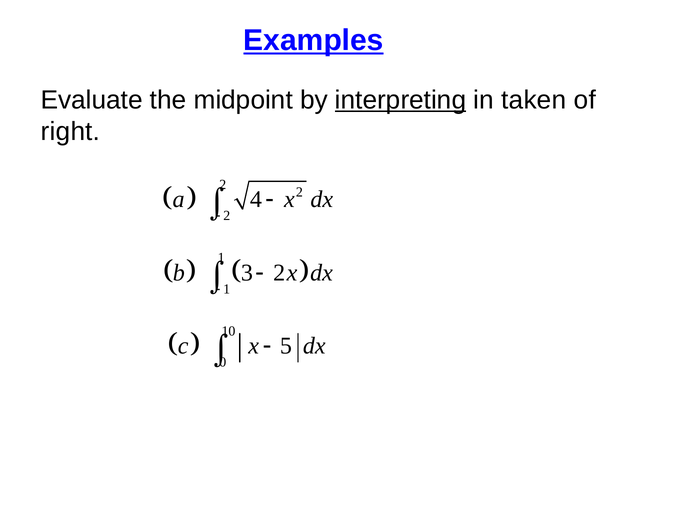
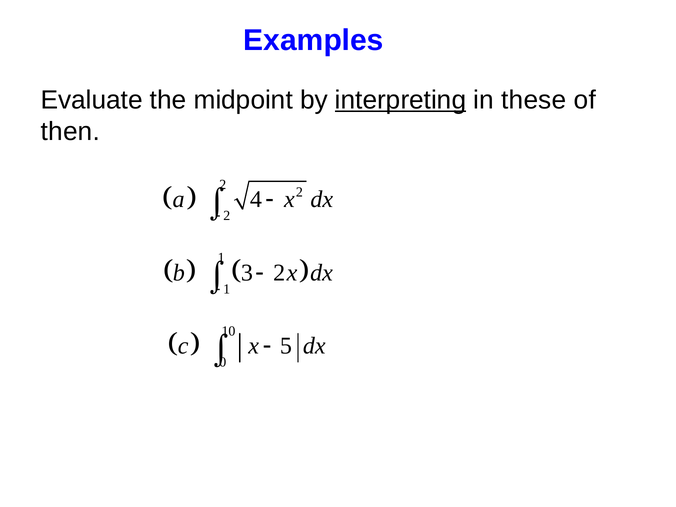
Examples underline: present -> none (314, 40)
taken: taken -> these (534, 100)
right: right -> then (70, 131)
